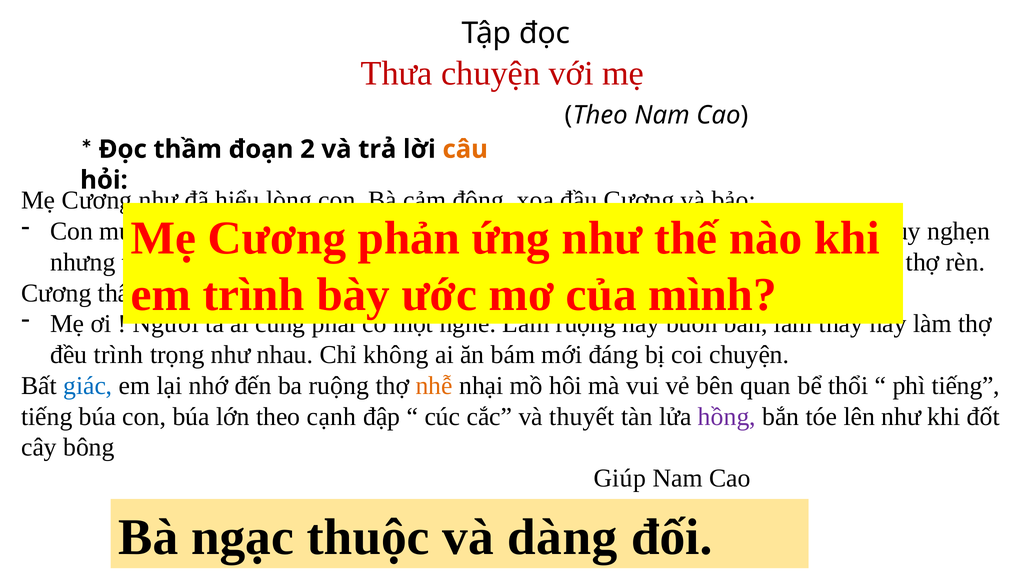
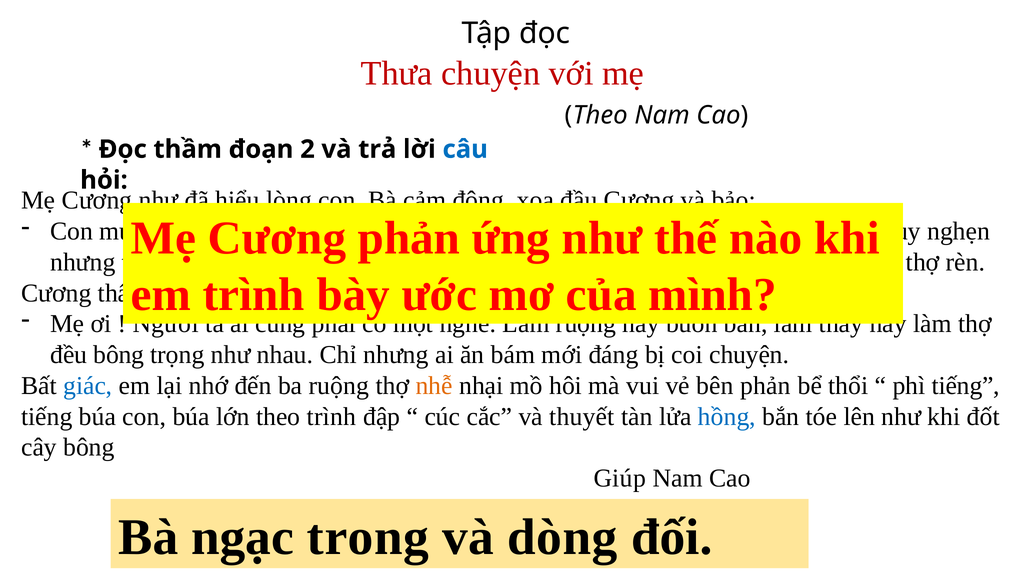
câu colour: orange -> blue (465, 149)
đều trình: trình -> bông (119, 355)
Chỉ không: không -> nhưng (396, 355)
bên quan: quan -> phản (765, 386)
theo cạnh: cạnh -> trình (332, 416)
hồng colour: purple -> blue (727, 416)
ngạc thuộc: thuộc -> trong (368, 537)
và dàng: dàng -> dòng (562, 537)
